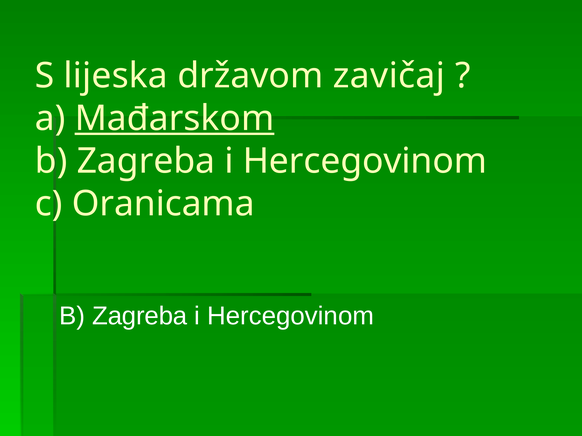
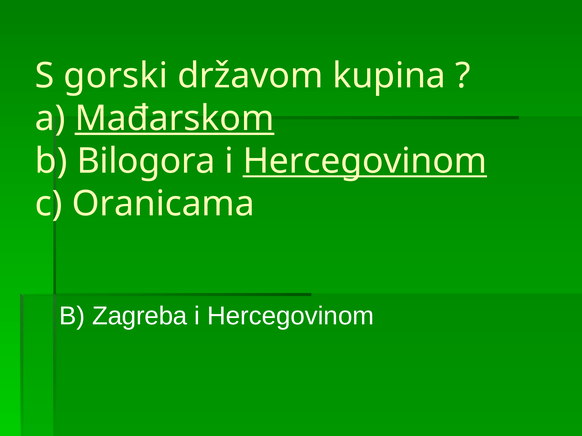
lijeska: lijeska -> gorski (116, 76)
zavičaj: zavičaj -> kupina (389, 76)
Zagreba: Zagreba -> Bilogora (146, 161)
Hercegovinom underline: none -> present (365, 161)
